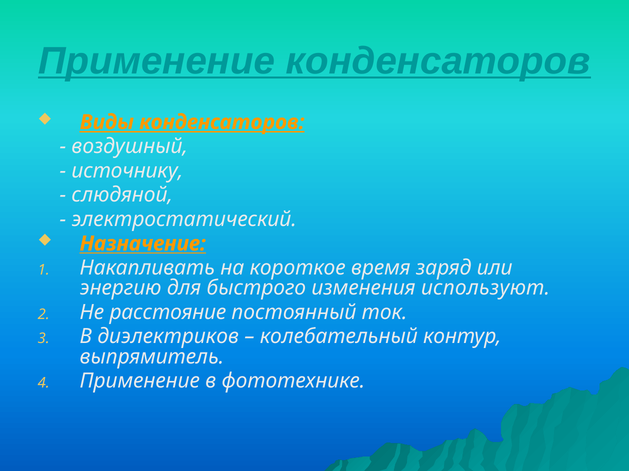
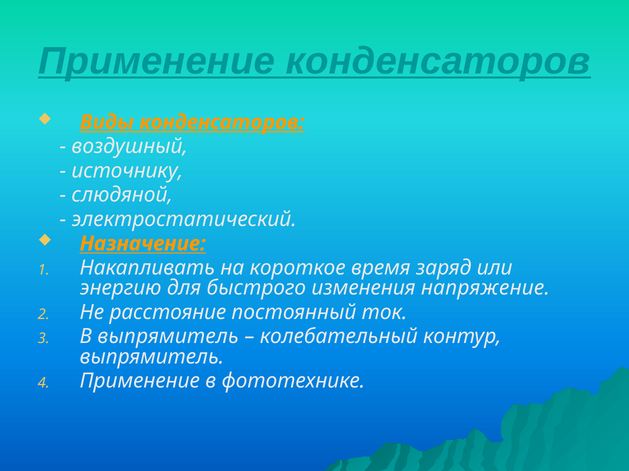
используют: используют -> напряжение (485, 288)
В диэлектриков: диэлектриков -> выпрямитель (168, 337)
